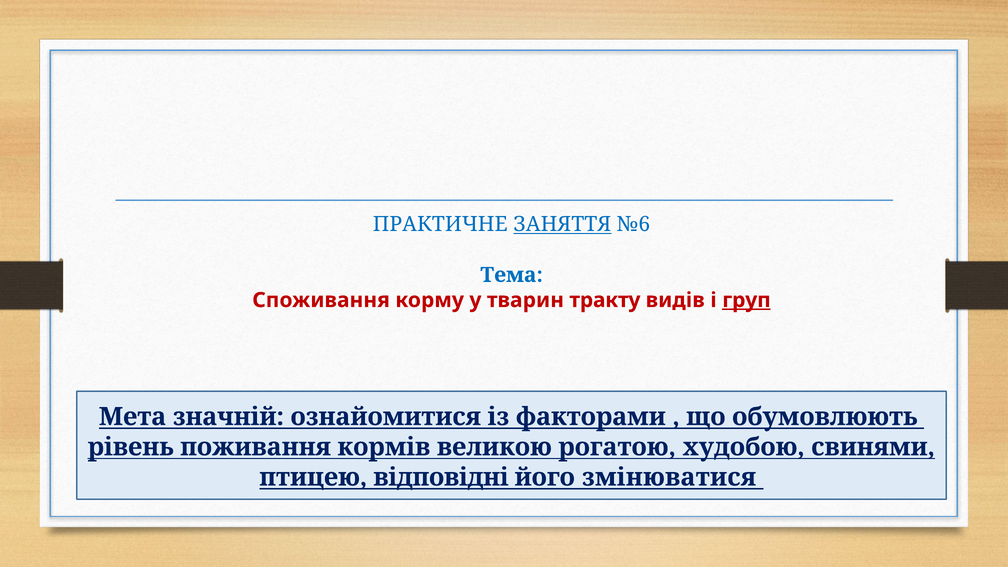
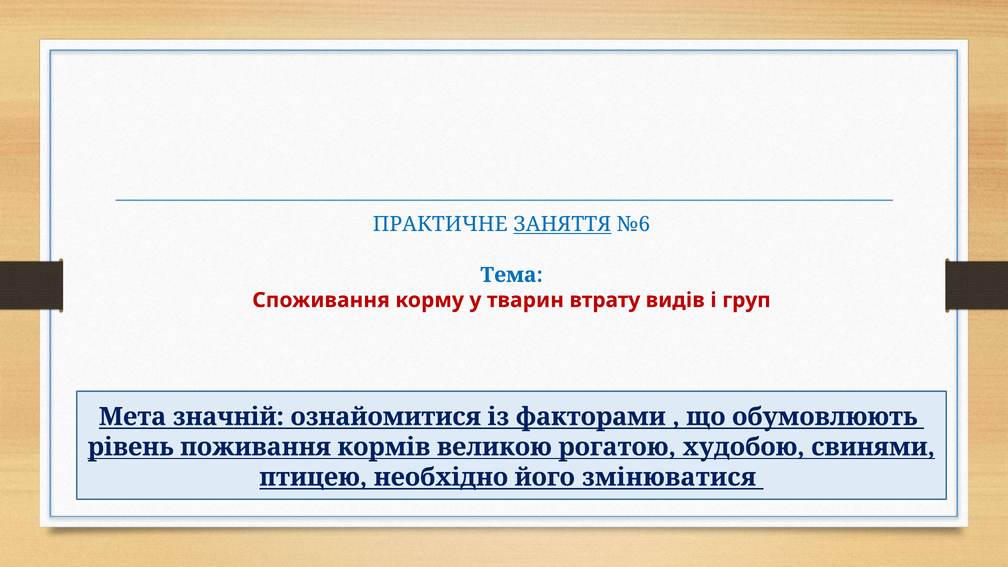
тракту: тракту -> втрату (605, 300)
груп underline: present -> none (746, 300)
відповідні: відповідні -> необхідно (441, 477)
